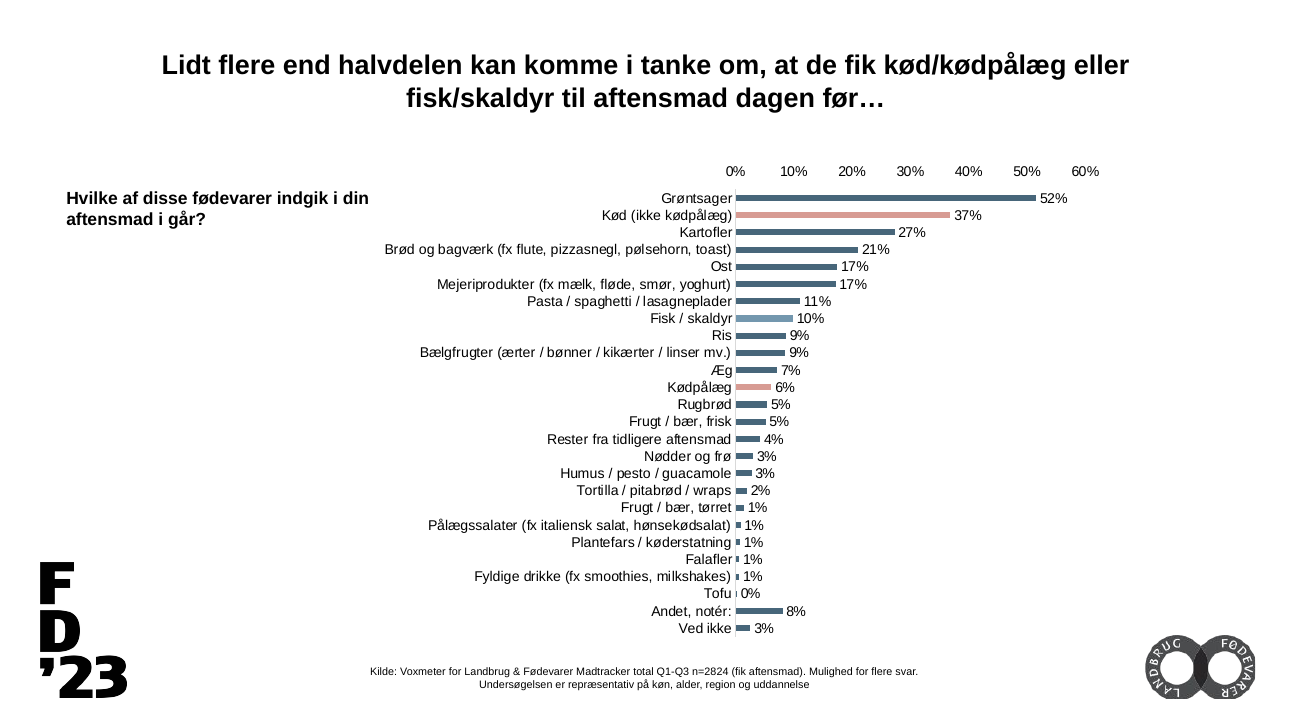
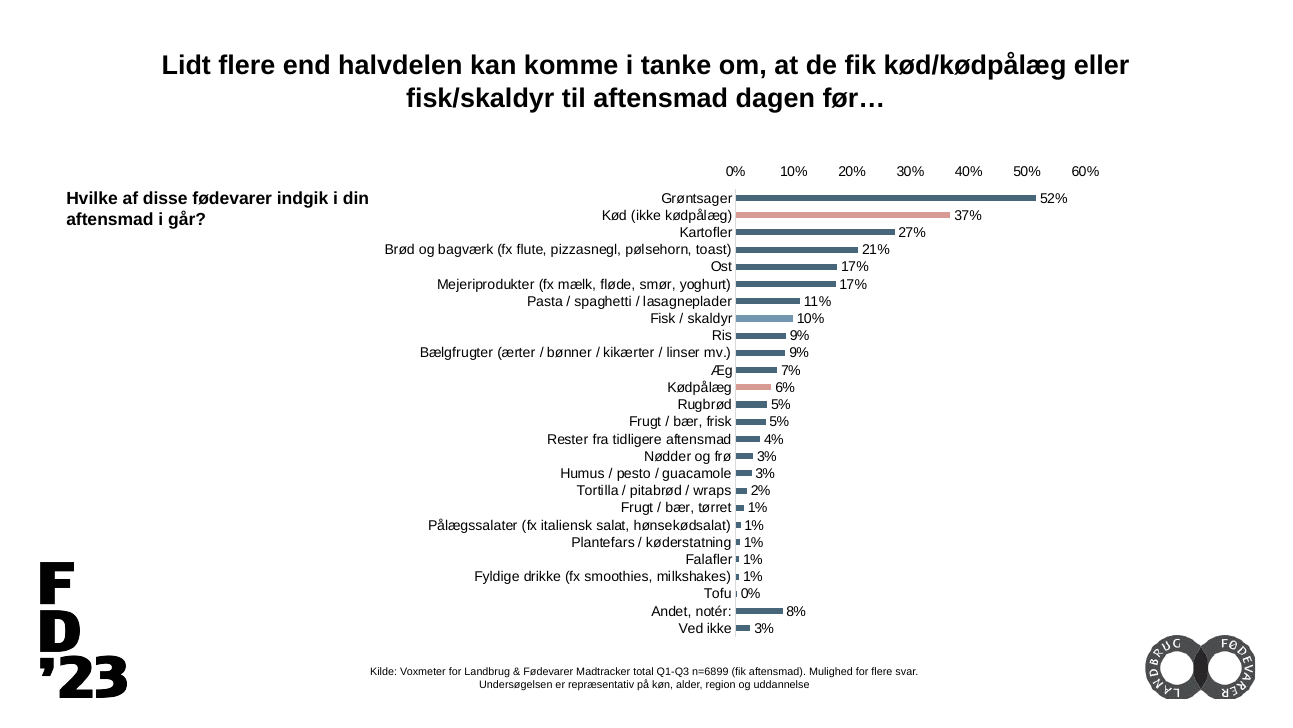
n=2824: n=2824 -> n=6899 (710, 671)
